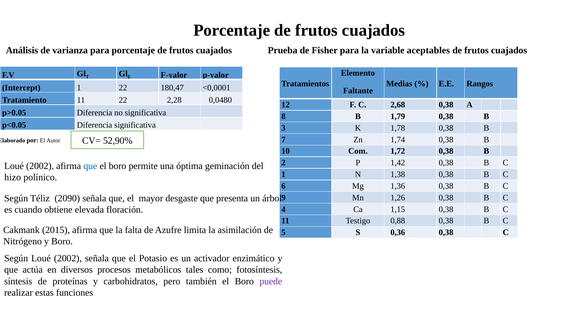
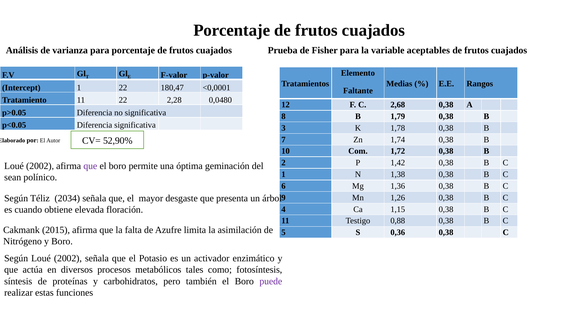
que colour: blue -> purple (90, 166)
hizo: hizo -> sean (13, 177)
2090: 2090 -> 2034 (67, 198)
